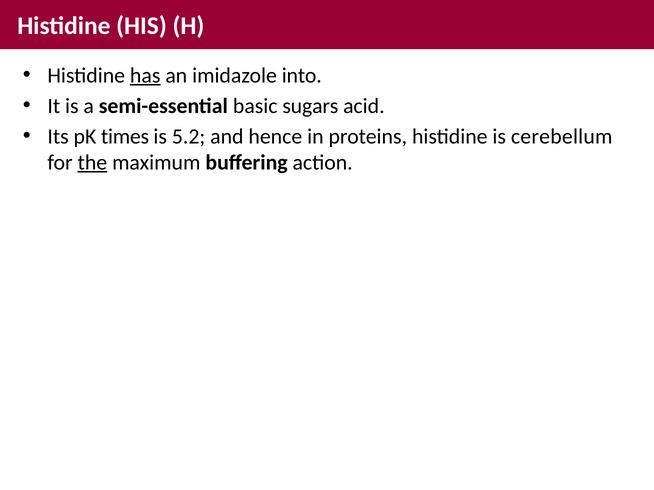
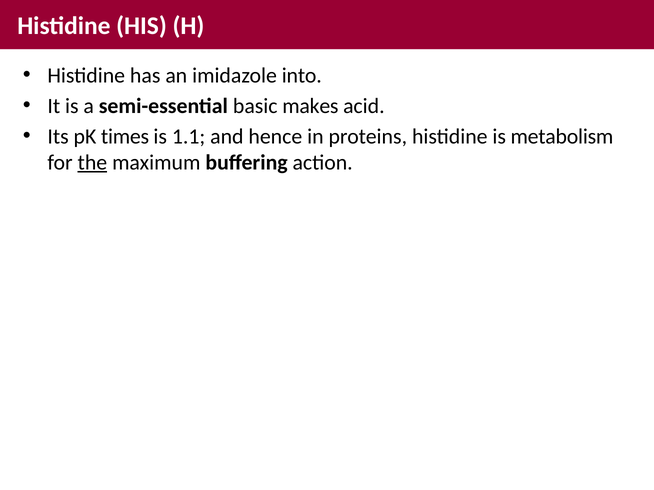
has underline: present -> none (145, 76)
sugars: sugars -> makes (310, 106)
5.2: 5.2 -> 1.1 (189, 137)
cerebellum: cerebellum -> metabolism (562, 137)
